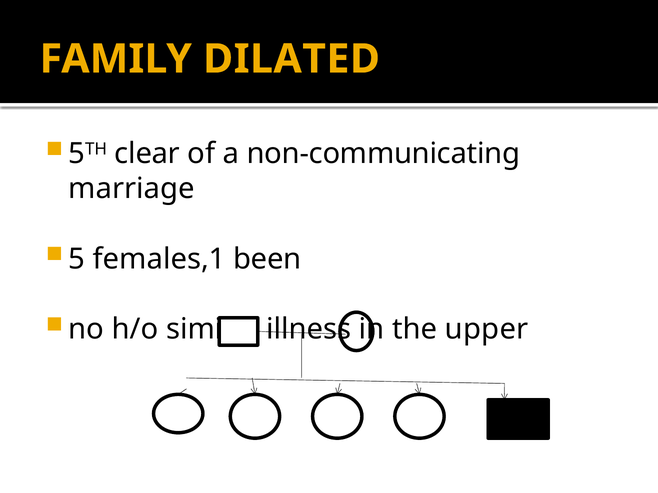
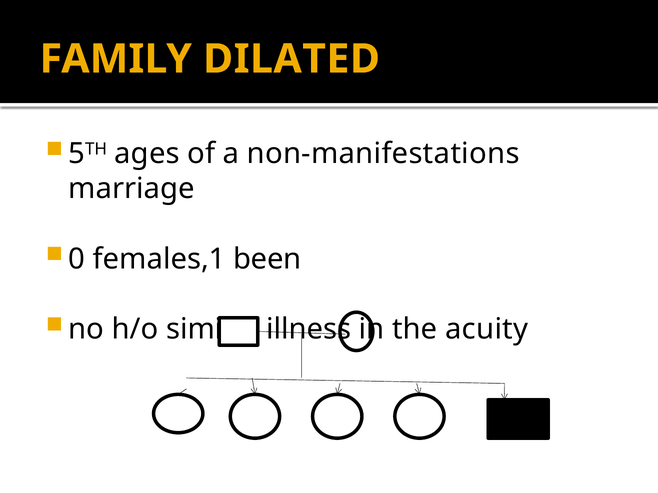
clear: clear -> ages (147, 154)
non-communicating: non-communicating -> non-manifestations (383, 154)
5: 5 -> 0 (77, 259)
upper: upper -> acuity (487, 329)
